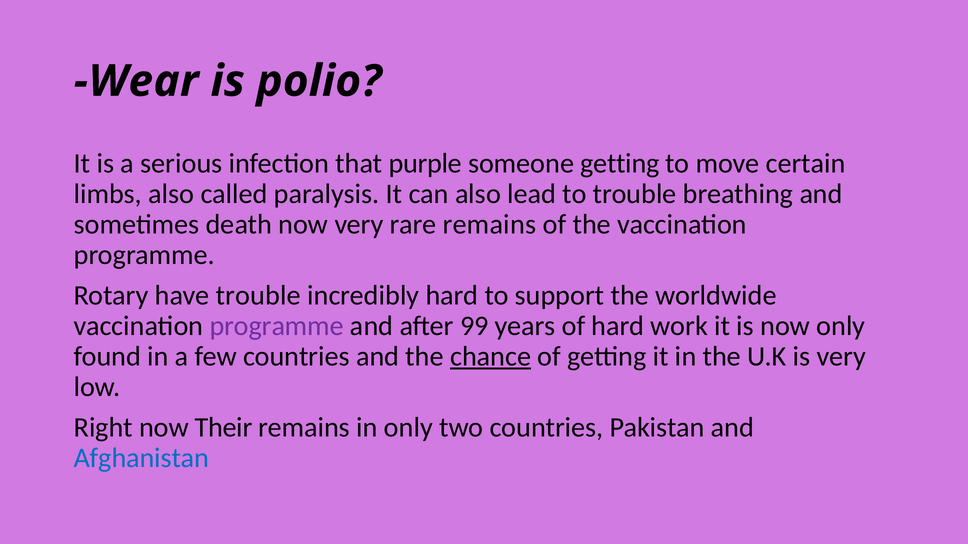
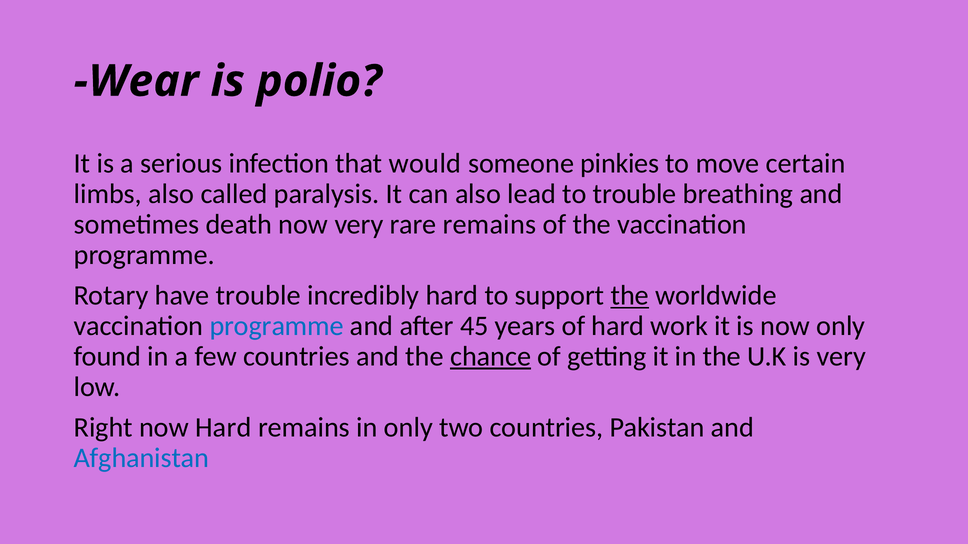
purple: purple -> would (425, 164)
someone getting: getting -> pinkies (620, 164)
the underline: none -> present (630, 296)
programme colour: purple -> blue (277, 326)
99: 99 -> 45 (474, 326)
now Their: Their -> Hard (223, 428)
